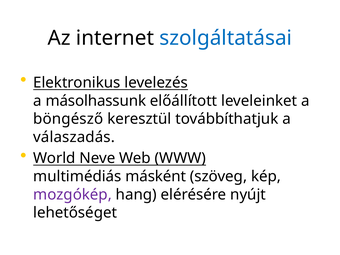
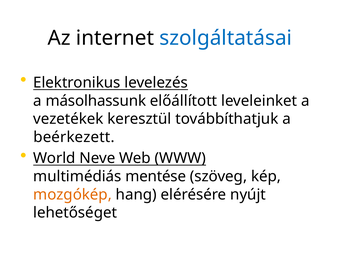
böngésző: böngésző -> vezetékek (68, 119)
válaszadás: válaszadás -> beérkezett (74, 137)
másként: másként -> mentése (156, 176)
mozgókép colour: purple -> orange (72, 195)
